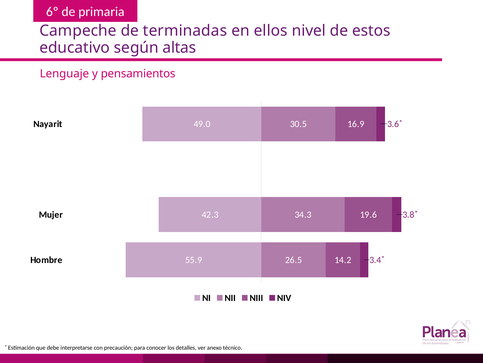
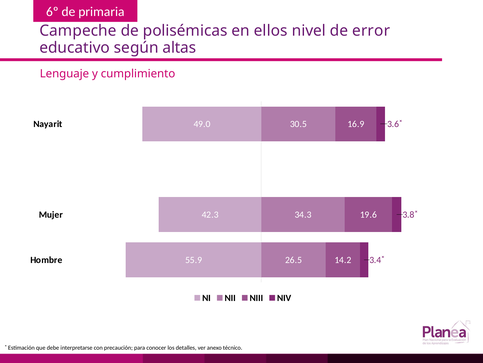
terminadas: terminadas -> polisémicas (185, 31)
estos: estos -> error (371, 31)
pensamientos: pensamientos -> cumplimiento (138, 73)
